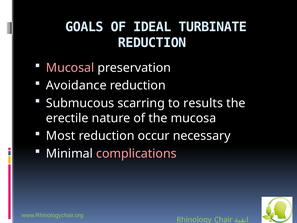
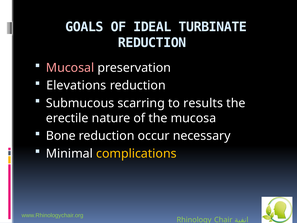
Avoidance: Avoidance -> Elevations (76, 85)
Most: Most -> Bone (61, 136)
complications colour: pink -> yellow (136, 153)
